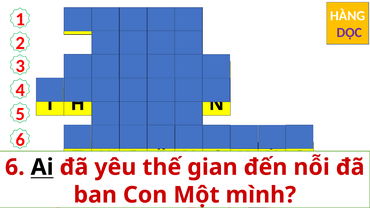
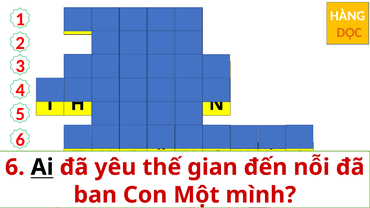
DỌC colour: purple -> orange (349, 32)
